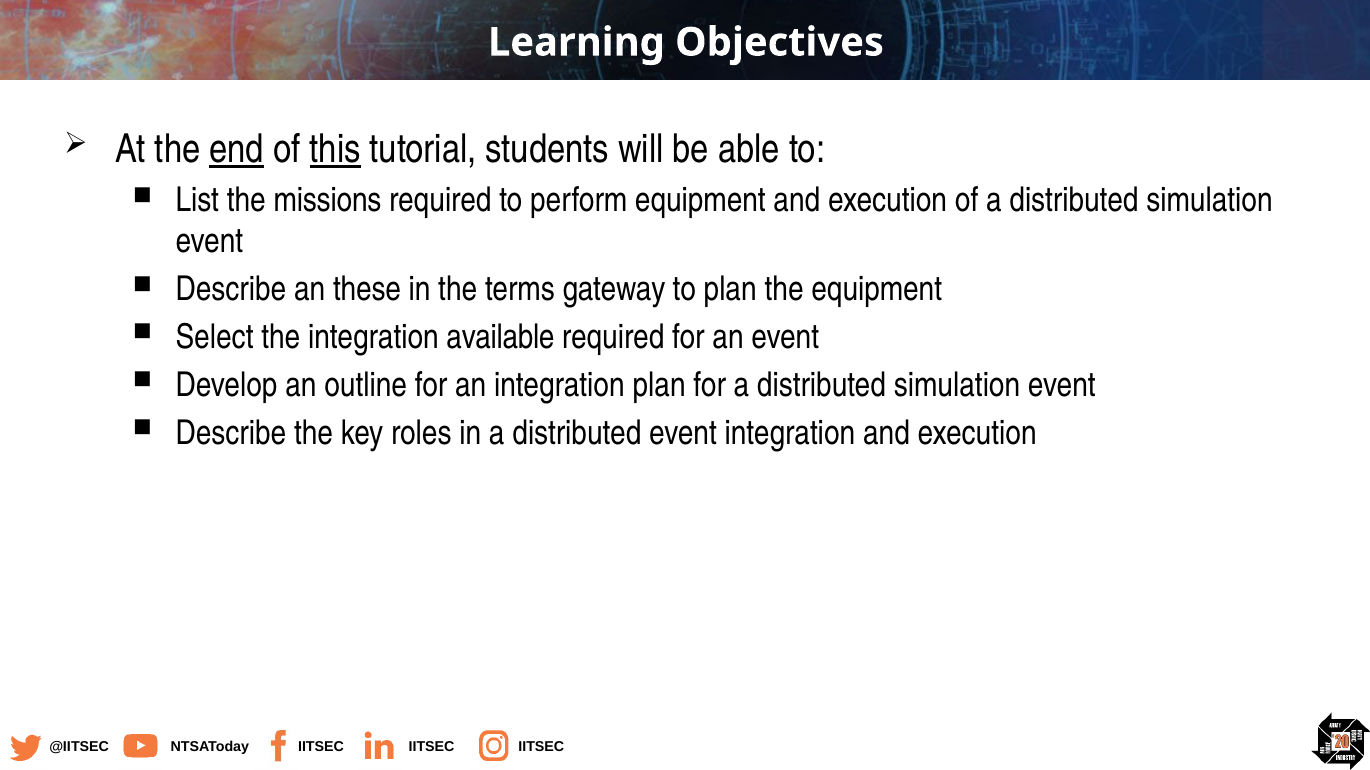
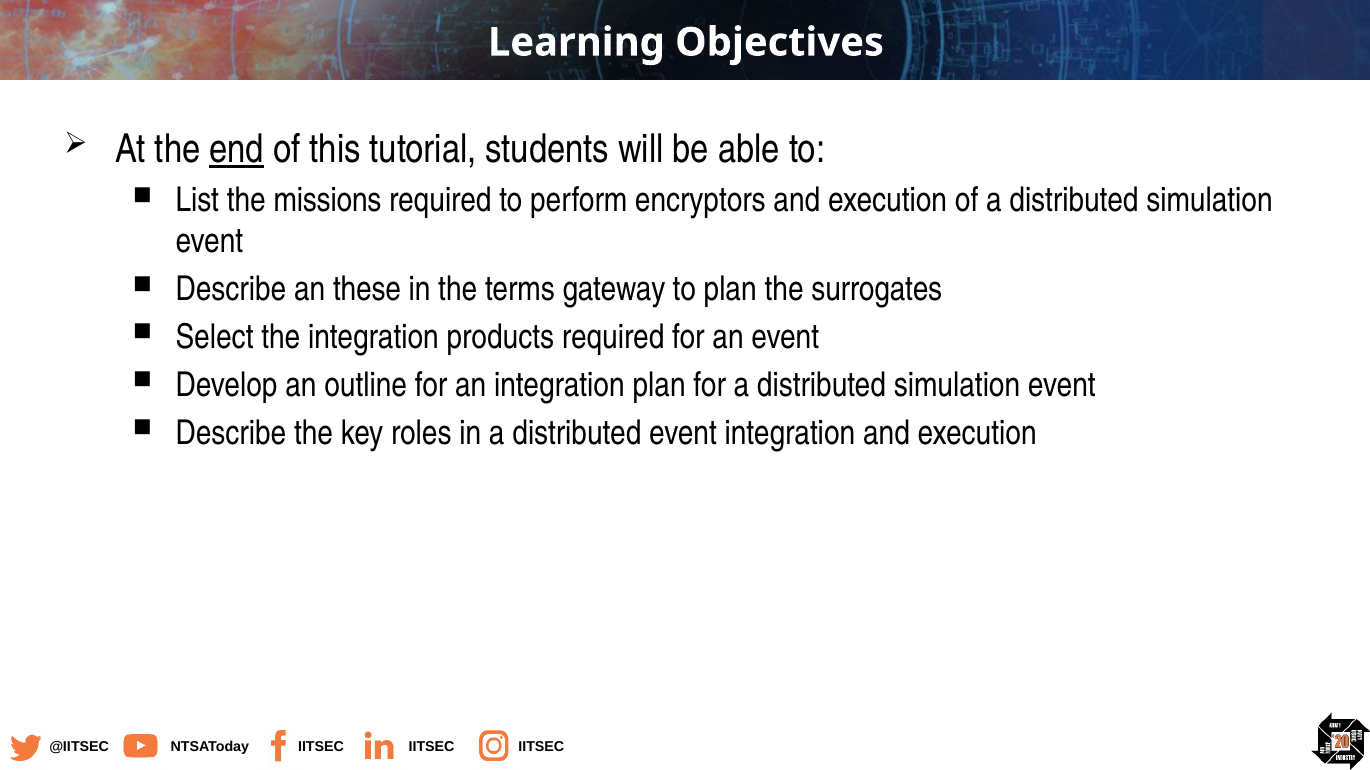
this underline: present -> none (335, 150)
perform equipment: equipment -> encryptors (700, 201)
the equipment: equipment -> surrogates (877, 290)
available: available -> products (500, 338)
